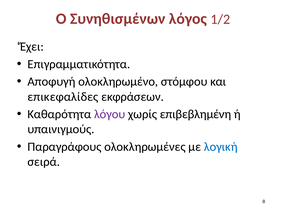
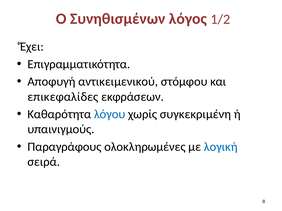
ολοκληρωμένο: ολοκληρωμένο -> αντικειμενικού (118, 82)
λόγου colour: purple -> blue (110, 114)
επιβεβλημένη: επιβεβλημένη -> συγκεκριμένη (195, 114)
